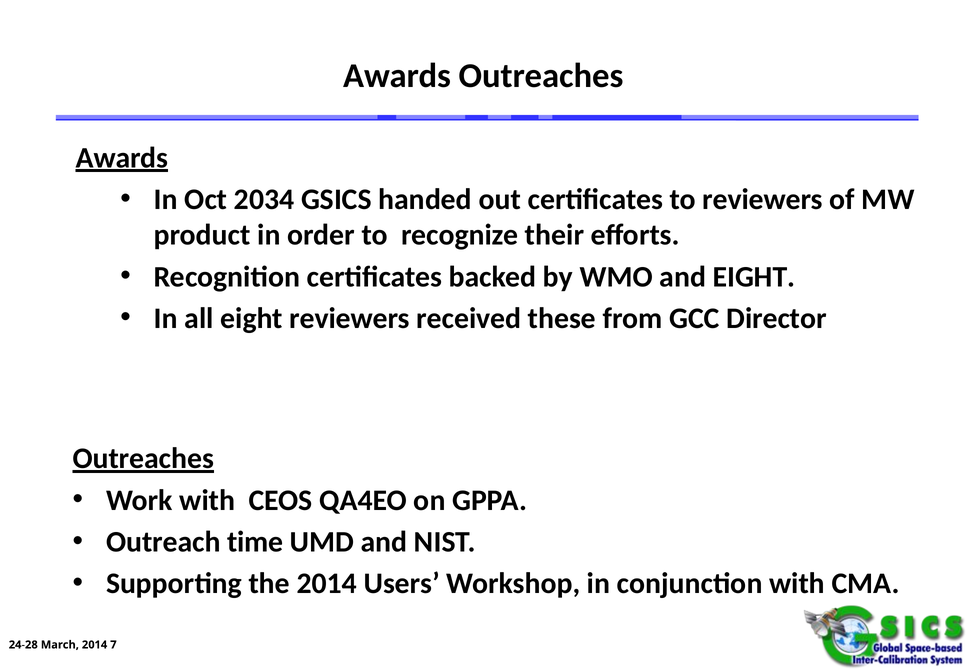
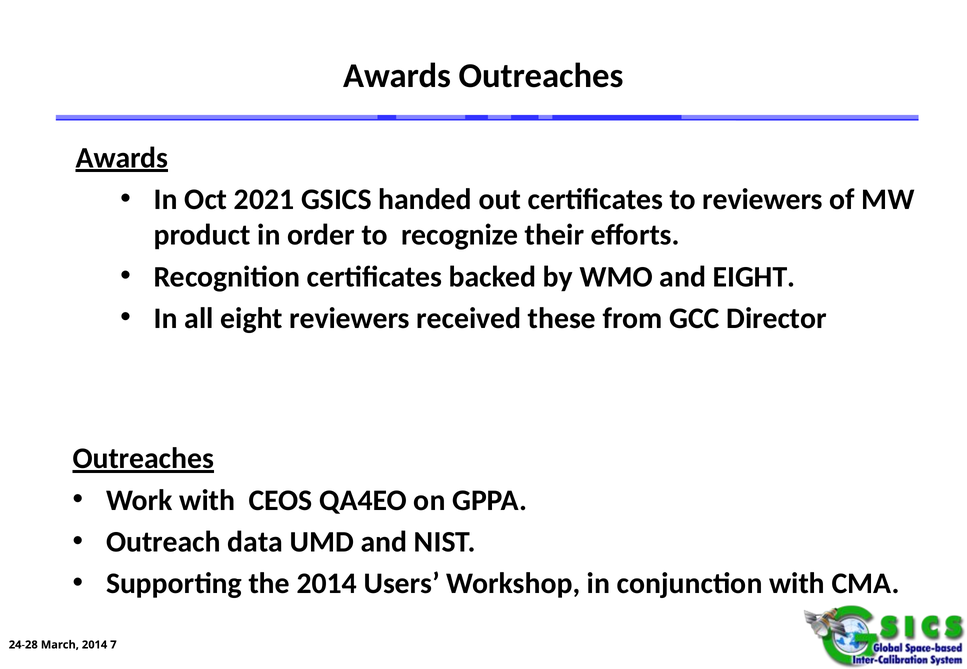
2034: 2034 -> 2021 (264, 200)
time: time -> data (255, 542)
